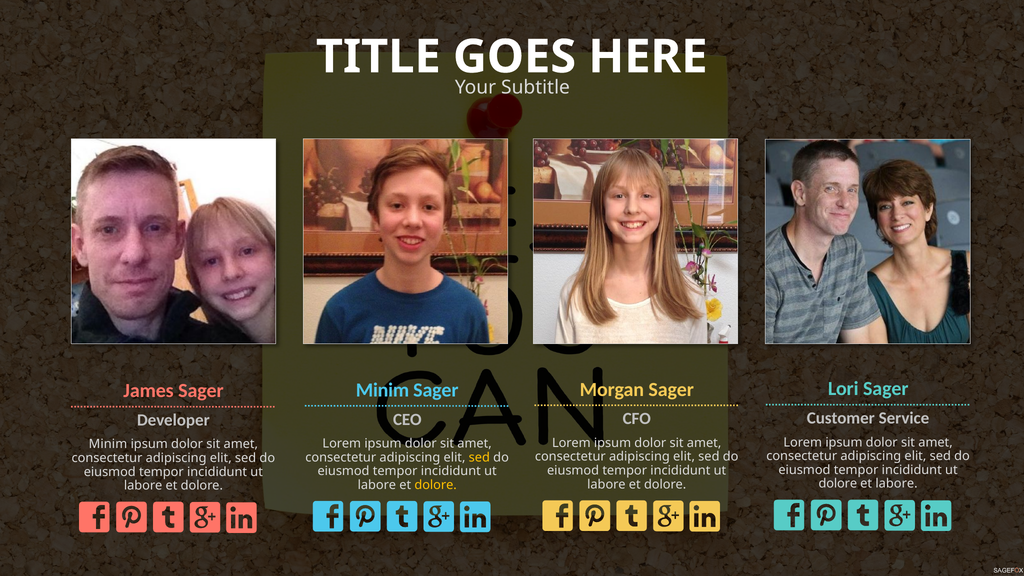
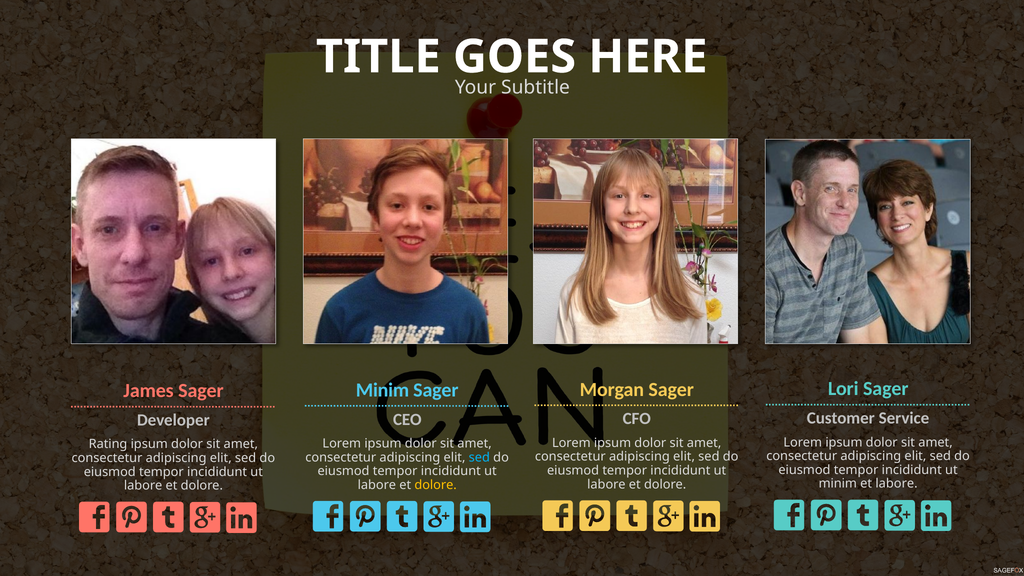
Minim: Minim -> Rating (108, 444)
sed colour: yellow -> light blue (479, 457)
dolore: dolore -> minim (838, 484)
